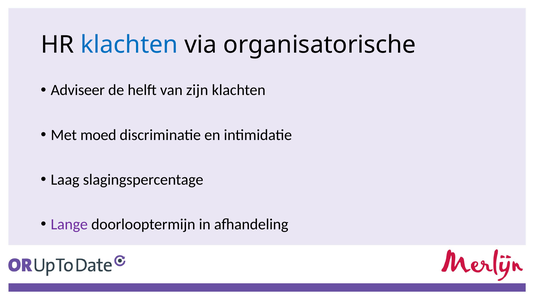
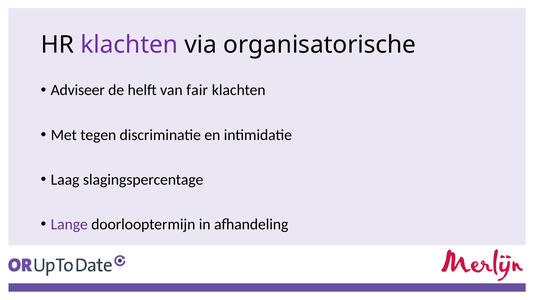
klachten colour: blue -> purple (129, 45)
zijn: zijn -> fair (197, 90)
moed: moed -> tegen (98, 135)
